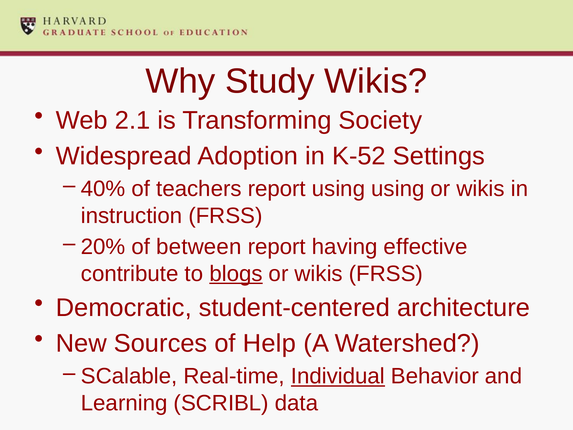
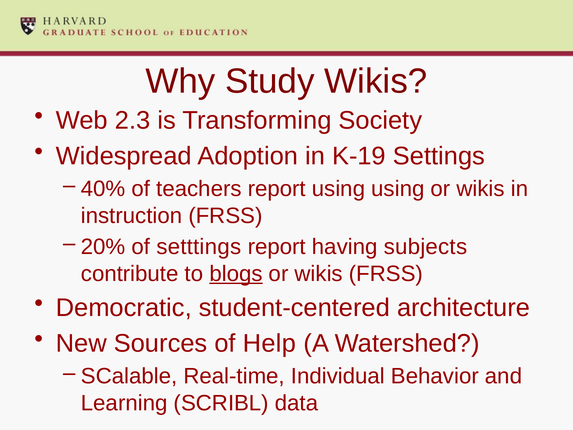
2.1: 2.1 -> 2.3 (133, 120)
K-52: K-52 -> K-19 (359, 156)
between: between -> setttings (199, 247)
effective: effective -> subjects (426, 247)
Individual underline: present -> none (338, 376)
